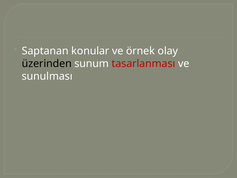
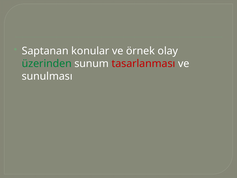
üzerinden colour: black -> green (47, 64)
